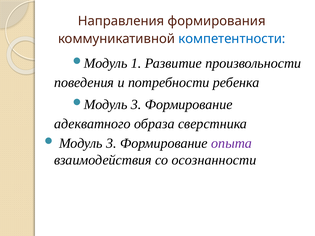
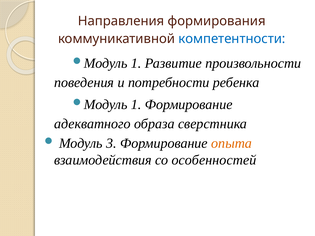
3: 3 -> 1 (136, 105)
опыта colour: purple -> orange (232, 143)
осознанности: осознанности -> особенностей (214, 160)
